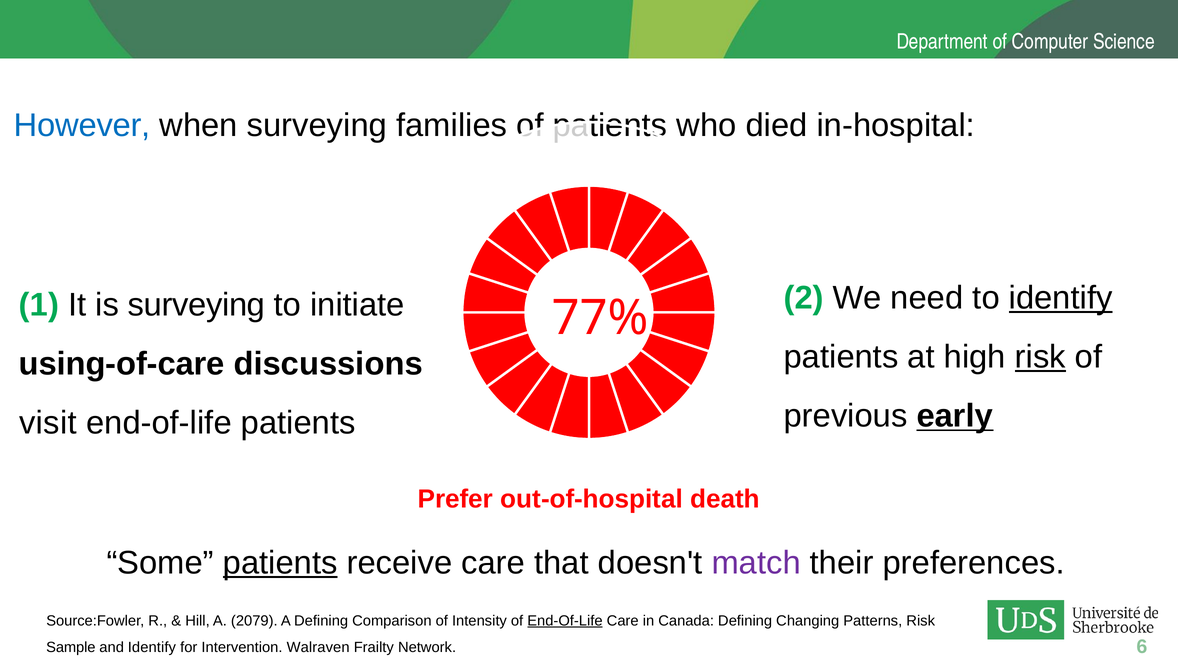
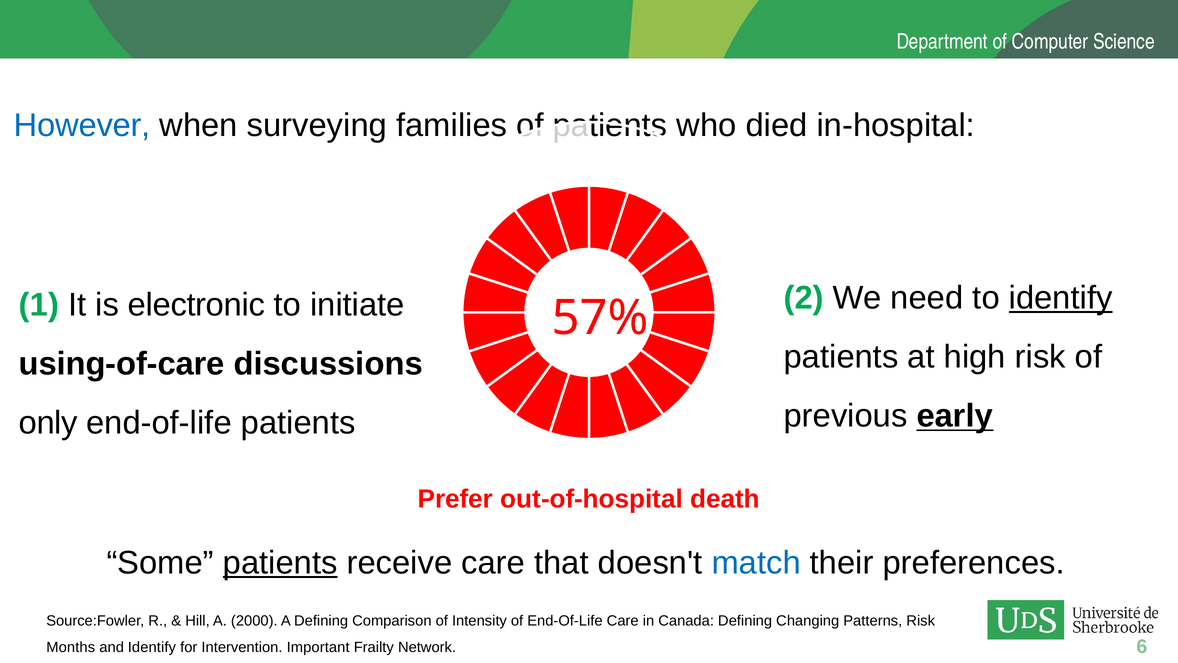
is surveying: surveying -> electronic (196, 305)
77%: 77% -> 57% (600, 318)
risk underline: present -> none (1040, 357)
visit: visit -> only (48, 423)
match colour: purple -> blue (756, 562)
2079: 2079 -> 2000 (254, 620)
End-Of-Life underline: present -> none (565, 620)
Sample: Sample -> Months (71, 647)
Walraven: Walraven -> Important (318, 647)
